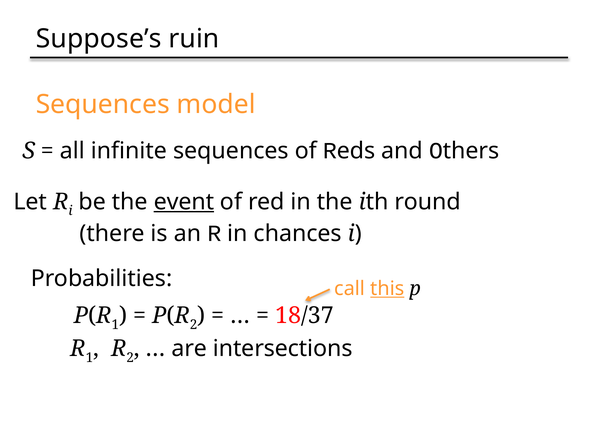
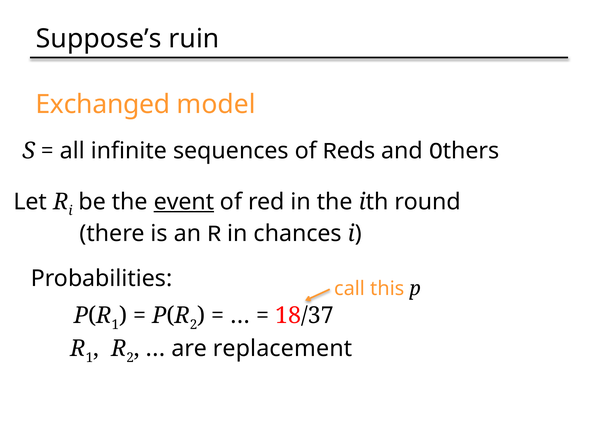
Sequences: Sequences -> Exchanged (103, 105)
this underline: present -> none (387, 289)
intersections: intersections -> replacement (283, 349)
